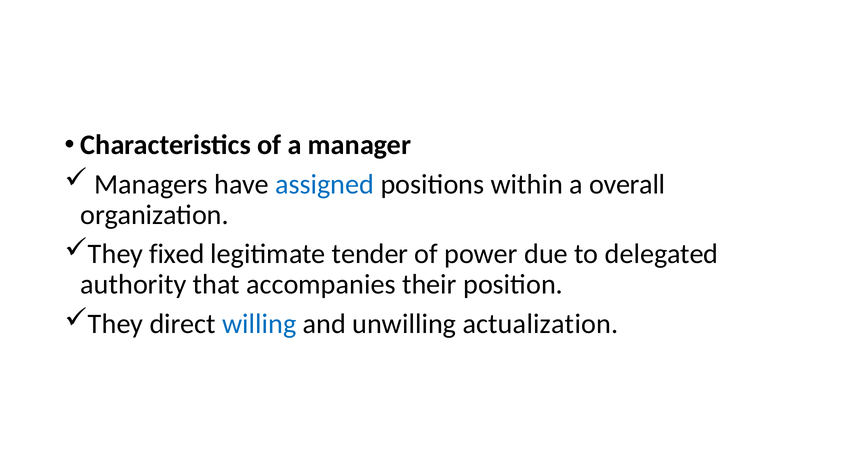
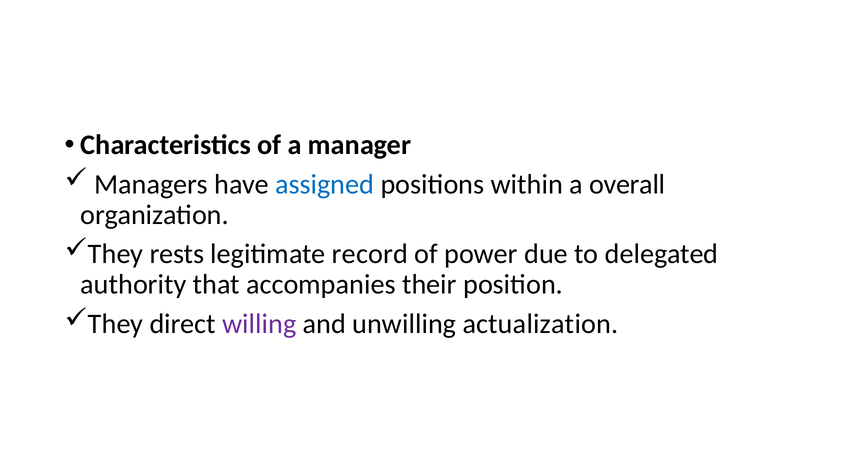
fixed: fixed -> rests (177, 254)
tender: tender -> record (370, 254)
willing colour: blue -> purple (259, 324)
